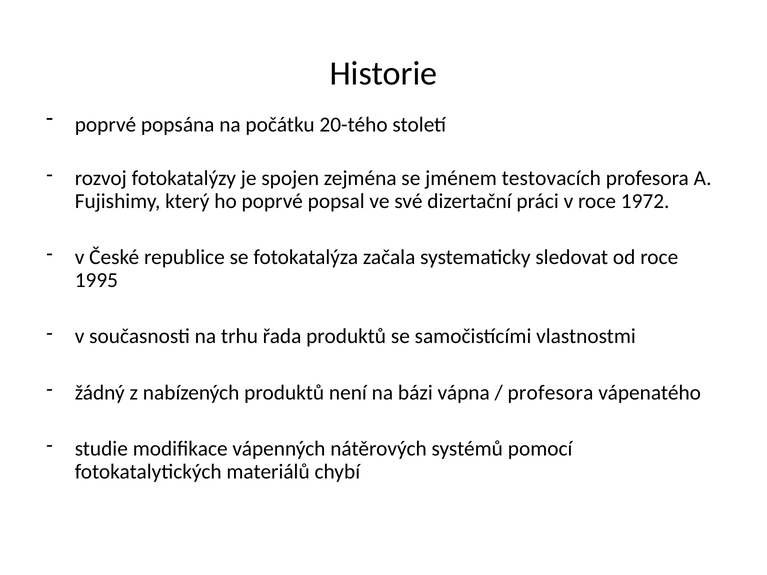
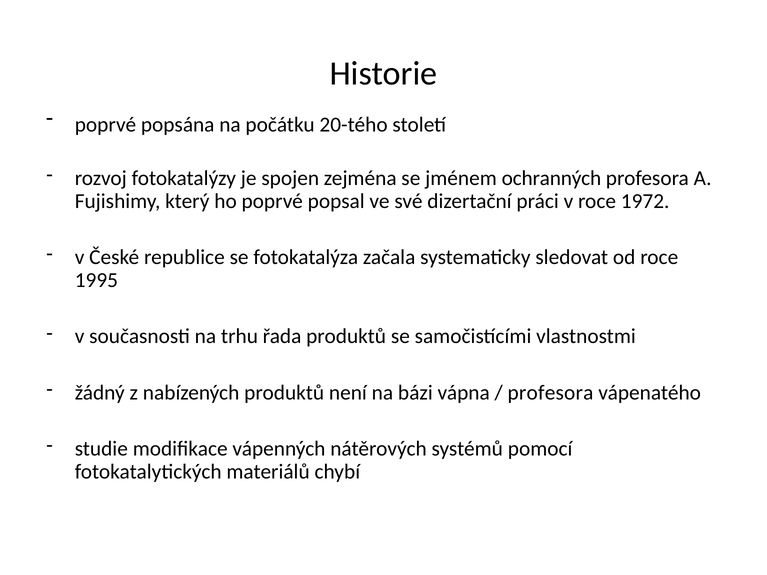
testovacích: testovacích -> ochranných (551, 178)
